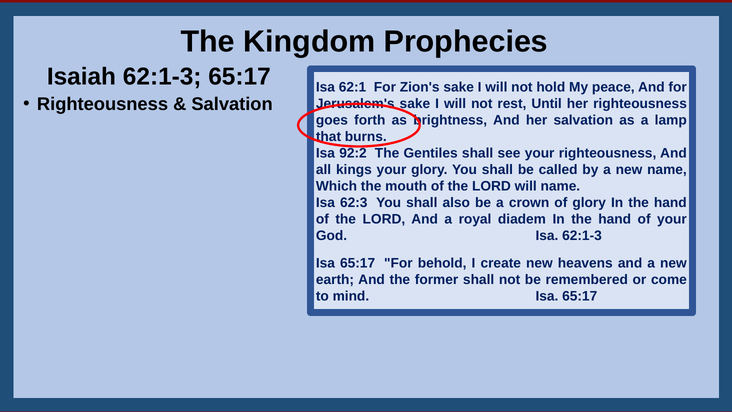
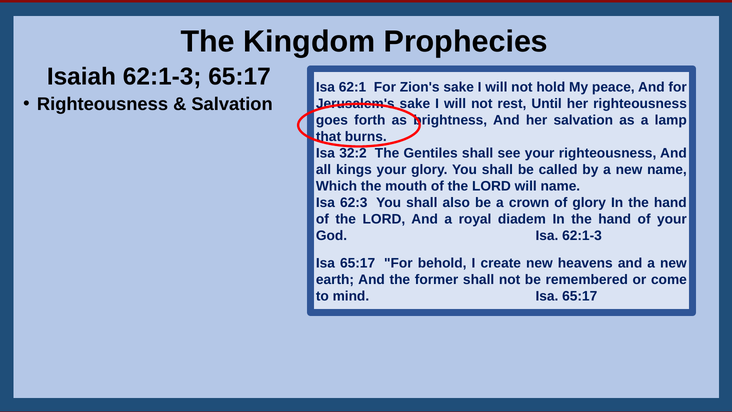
92:2: 92:2 -> 32:2 (353, 153)
